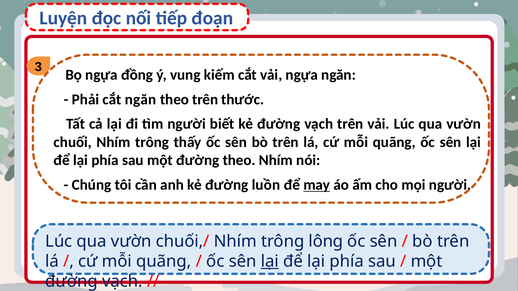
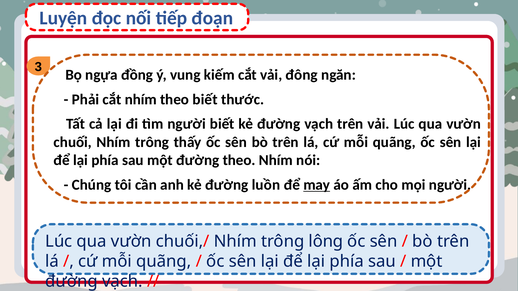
vải ngựa: ngựa -> đông (302, 75)
cắt ngăn: ngăn -> nhím (141, 100)
theo trên: trên -> biết (205, 100)
lại underline: present -> none (270, 262)
